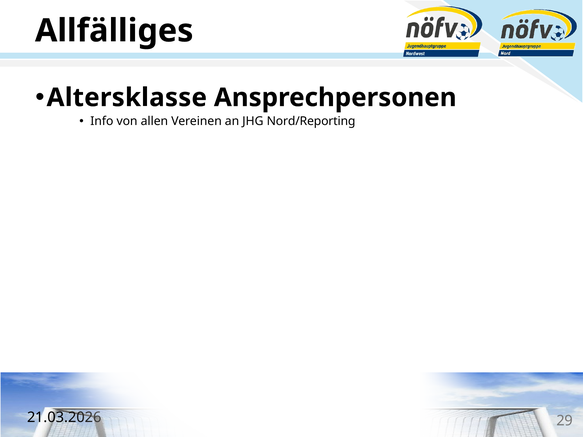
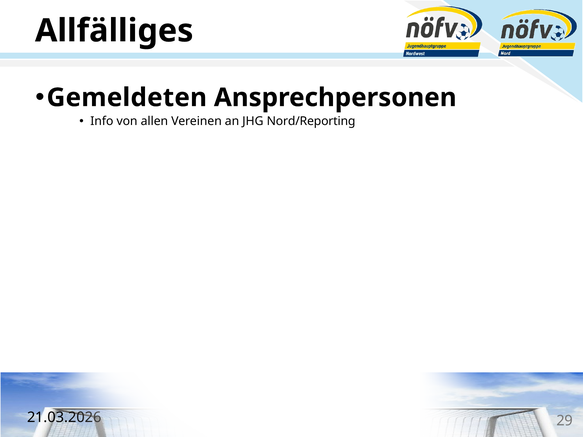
Altersklasse: Altersklasse -> Gemeldeten (127, 98)
